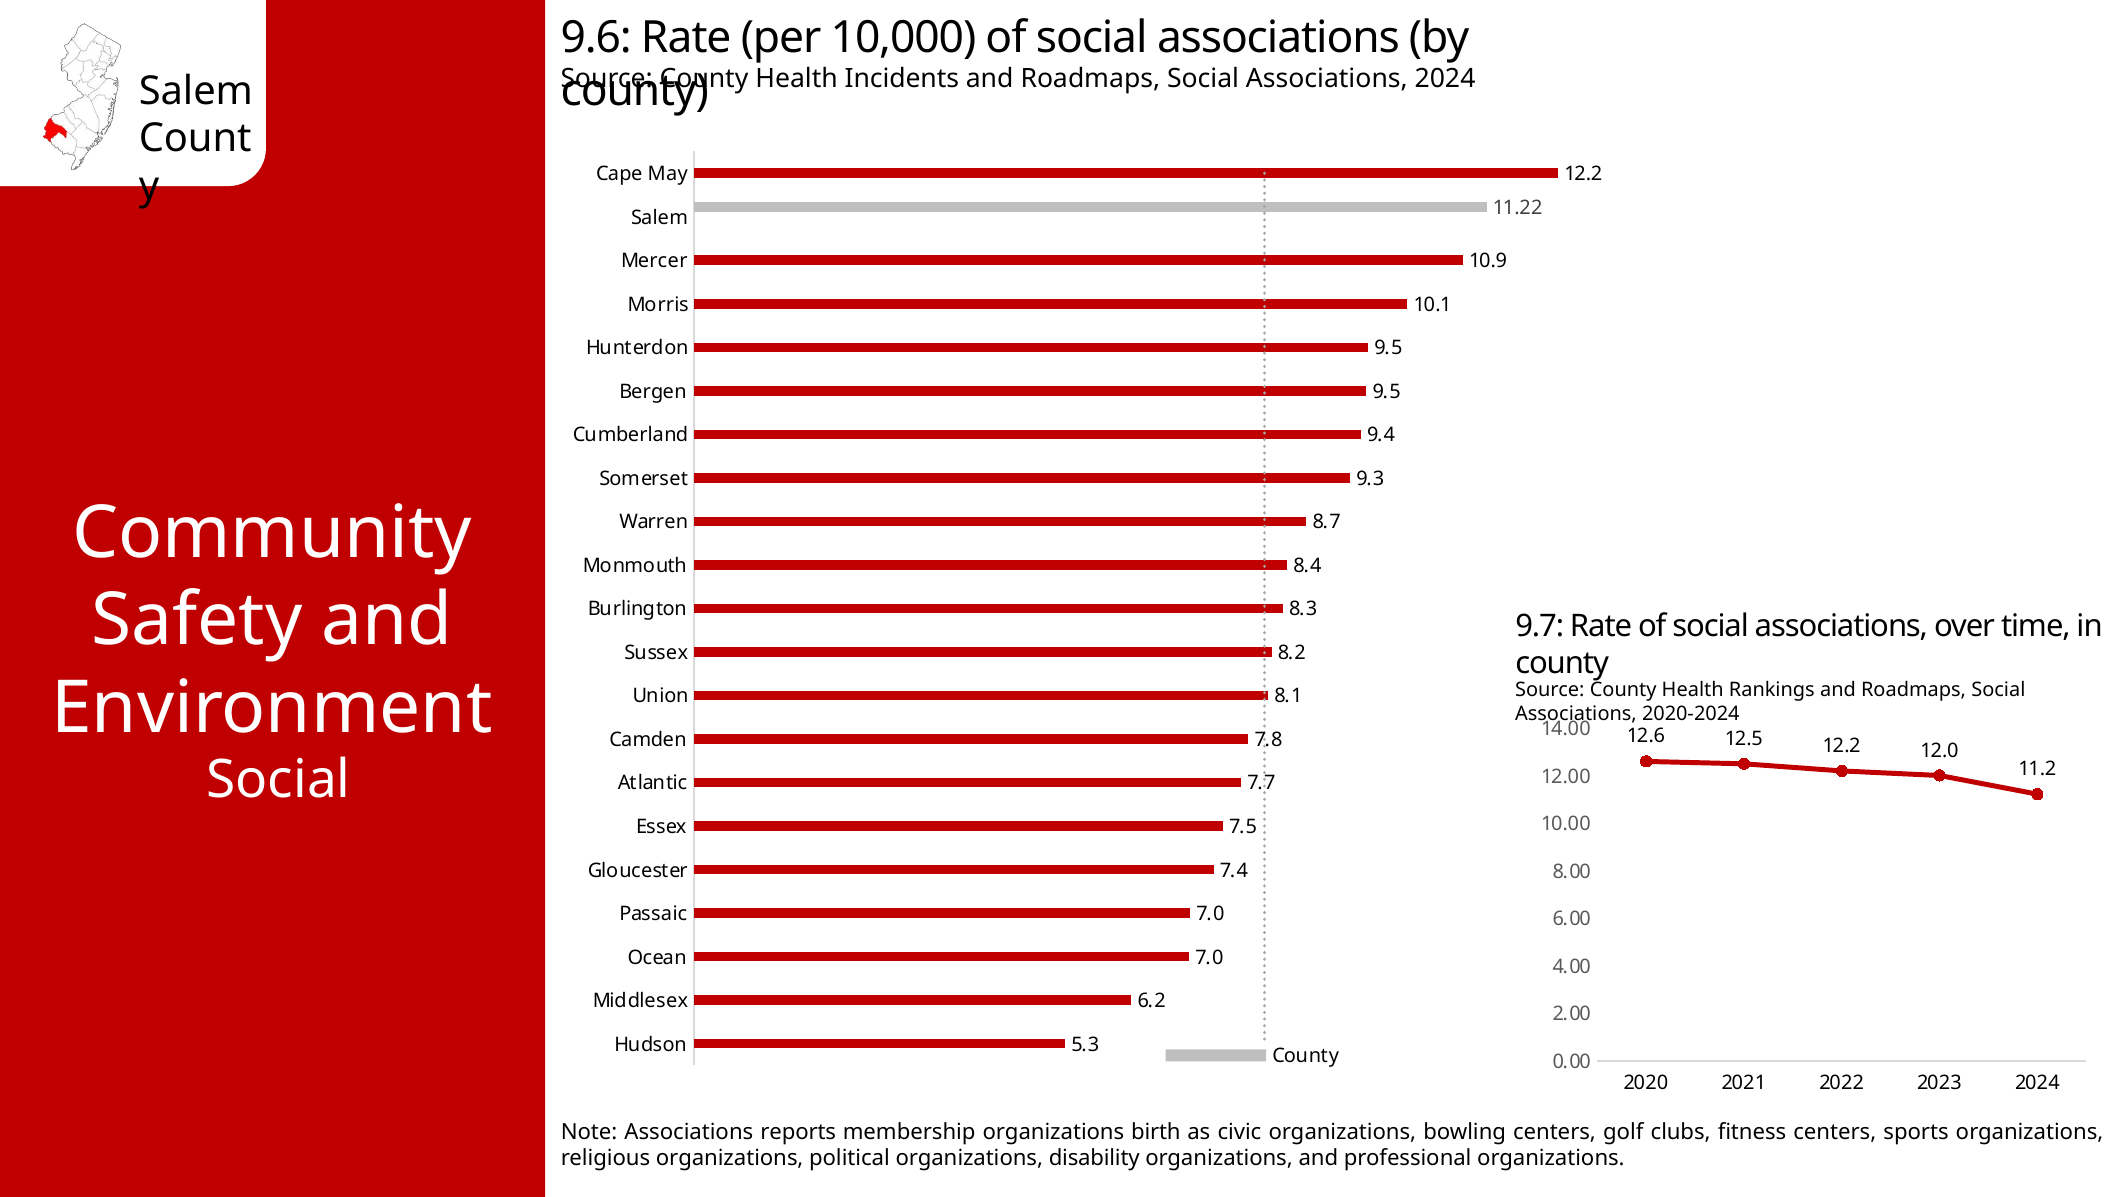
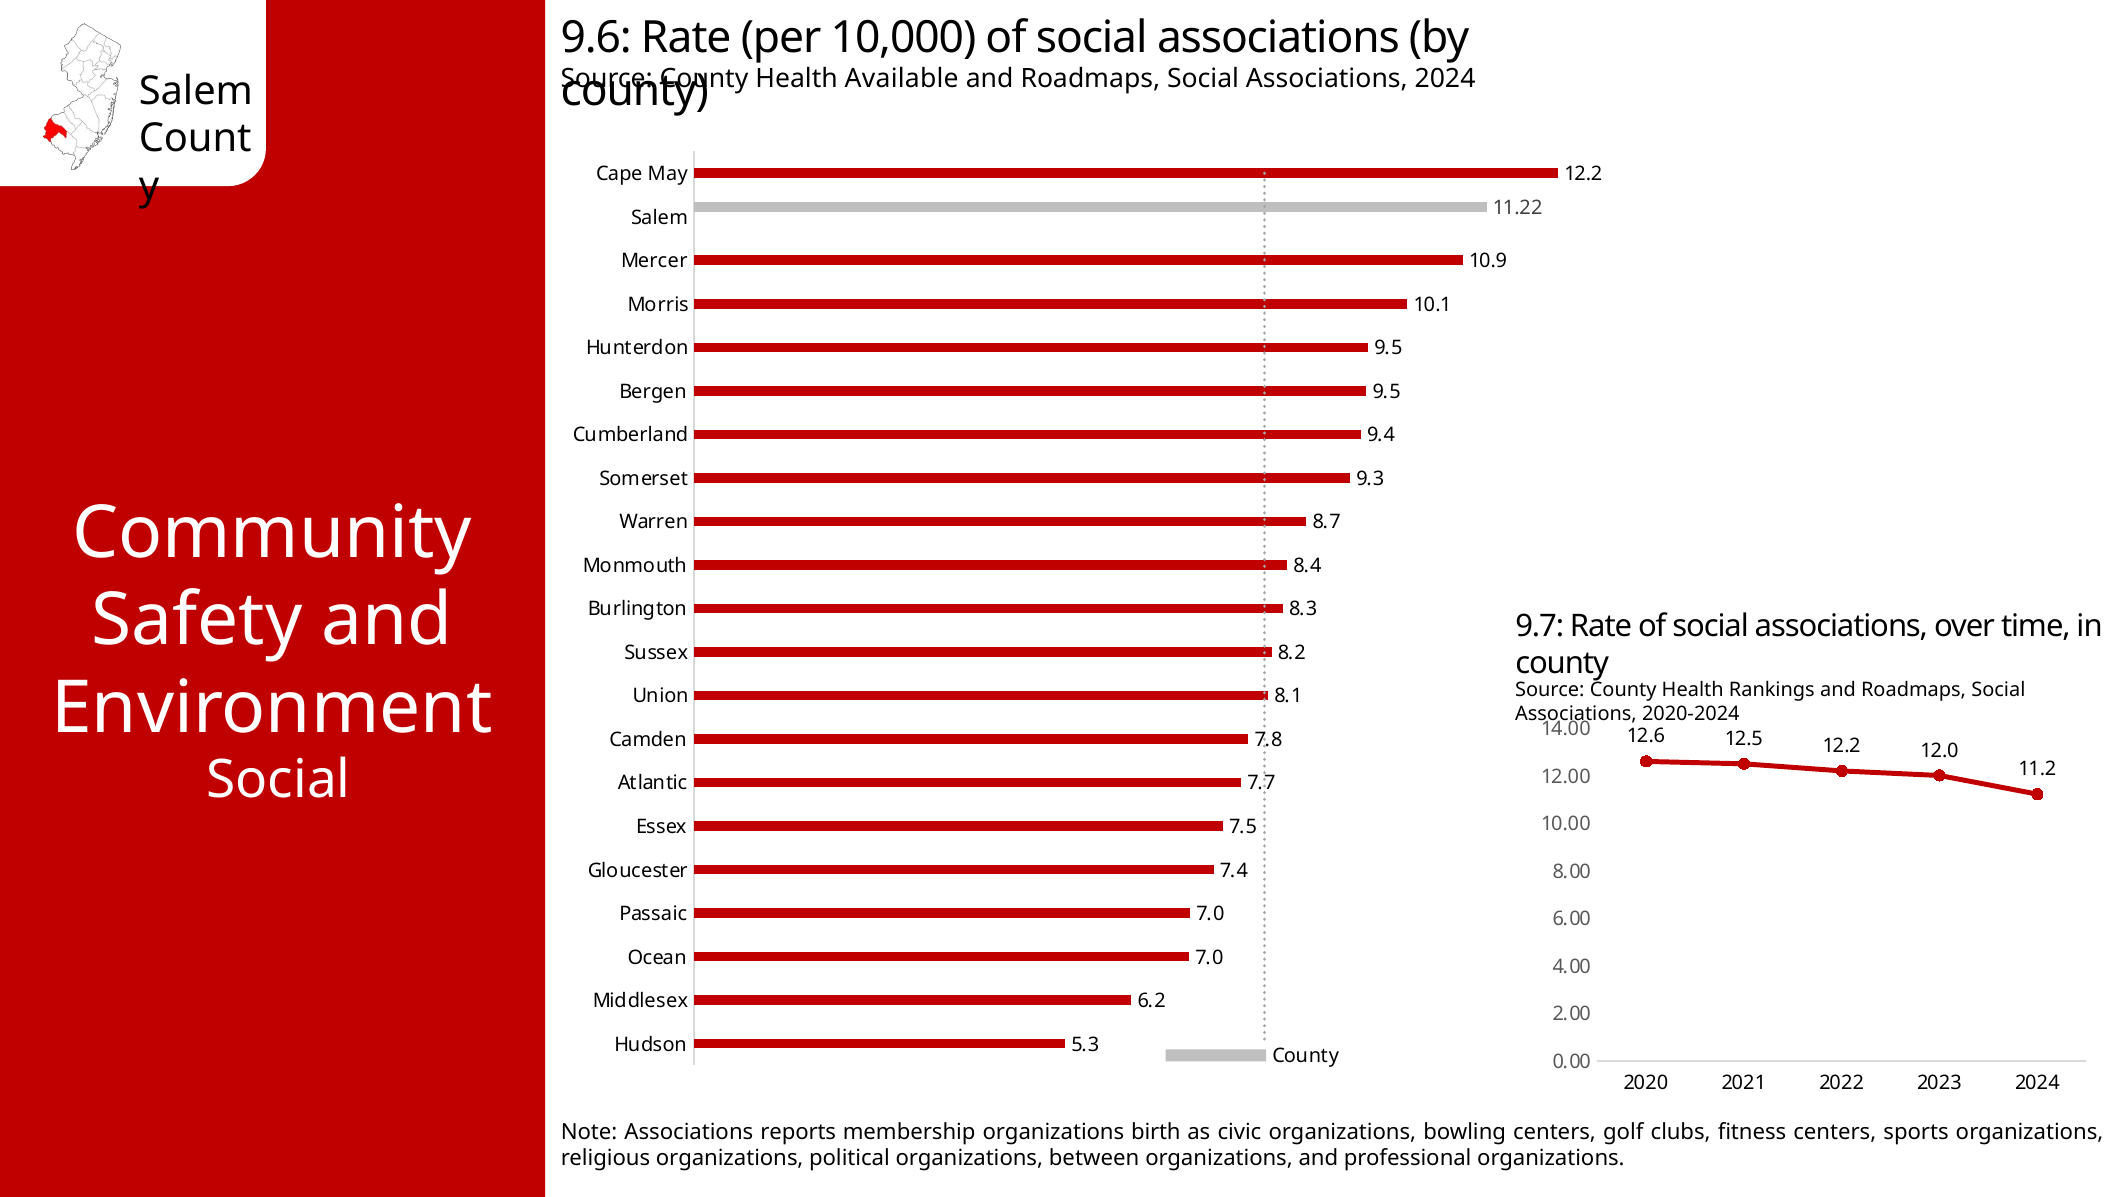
Incidents: Incidents -> Available (902, 79)
disability: disability -> between (1094, 1159)
